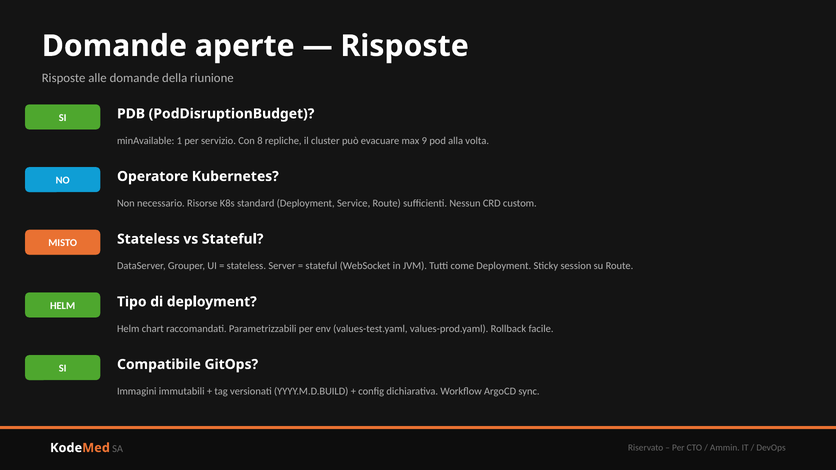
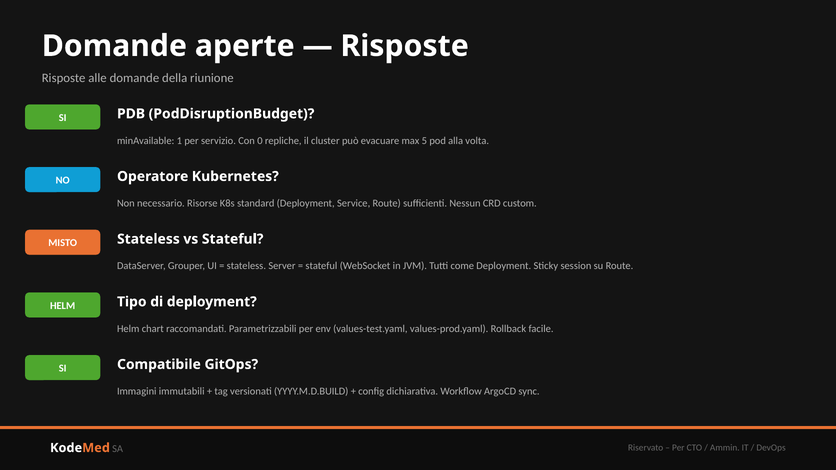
8: 8 -> 0 (260, 141)
9: 9 -> 5 (424, 141)
